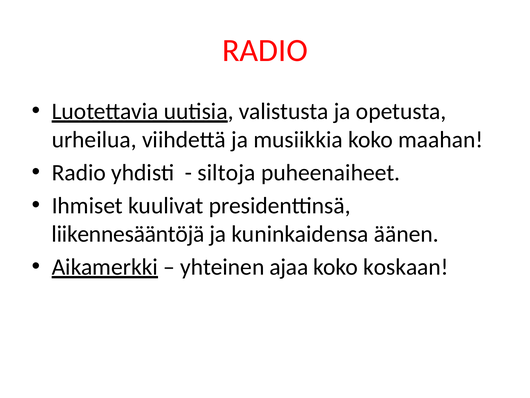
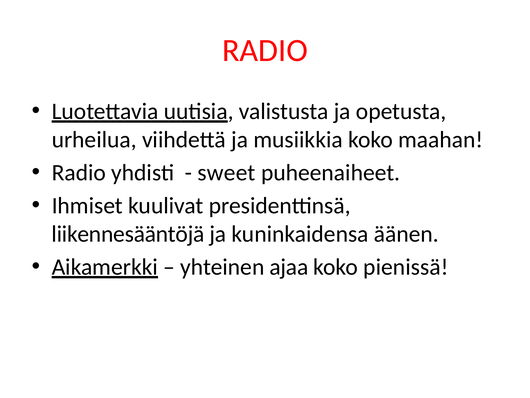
siltoja: siltoja -> sweet (226, 172)
koskaan: koskaan -> pienissä (406, 267)
